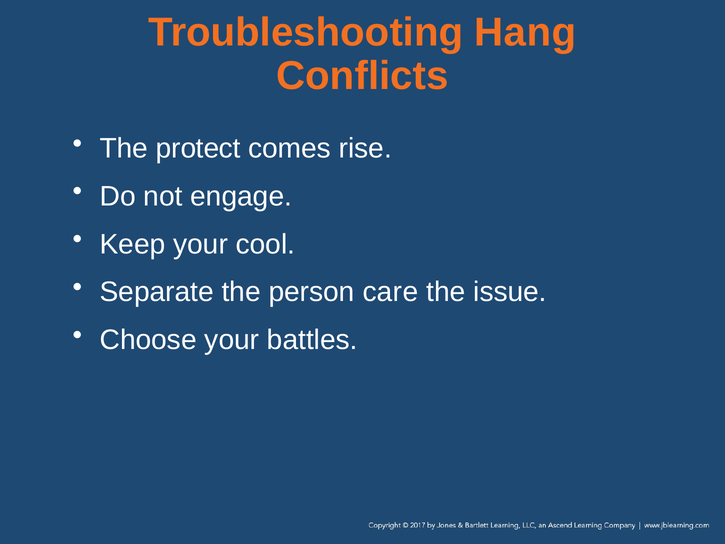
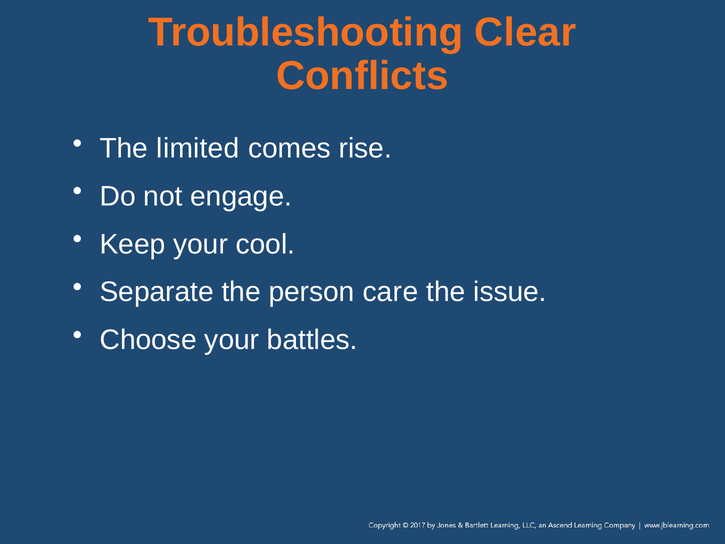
Hang: Hang -> Clear (525, 32)
protect: protect -> limited (198, 148)
